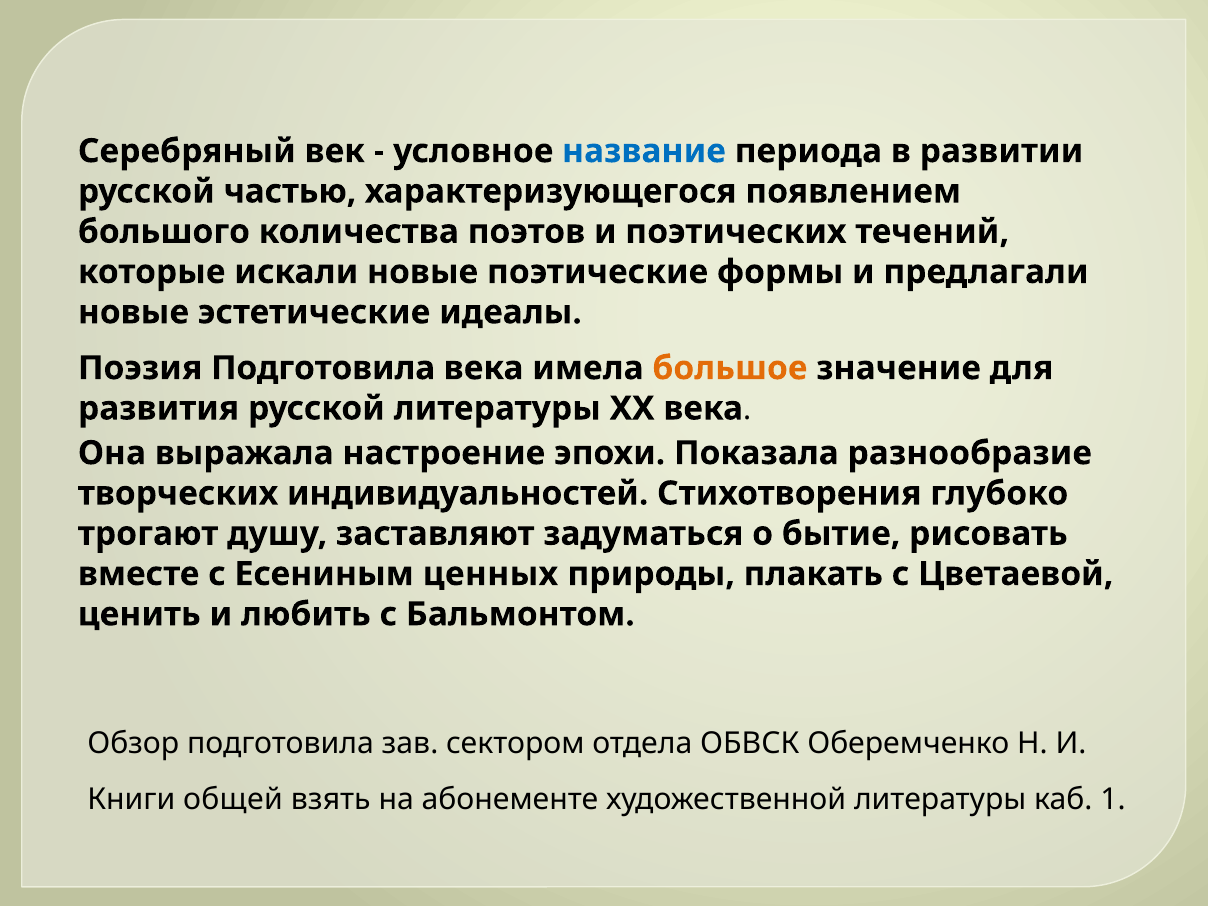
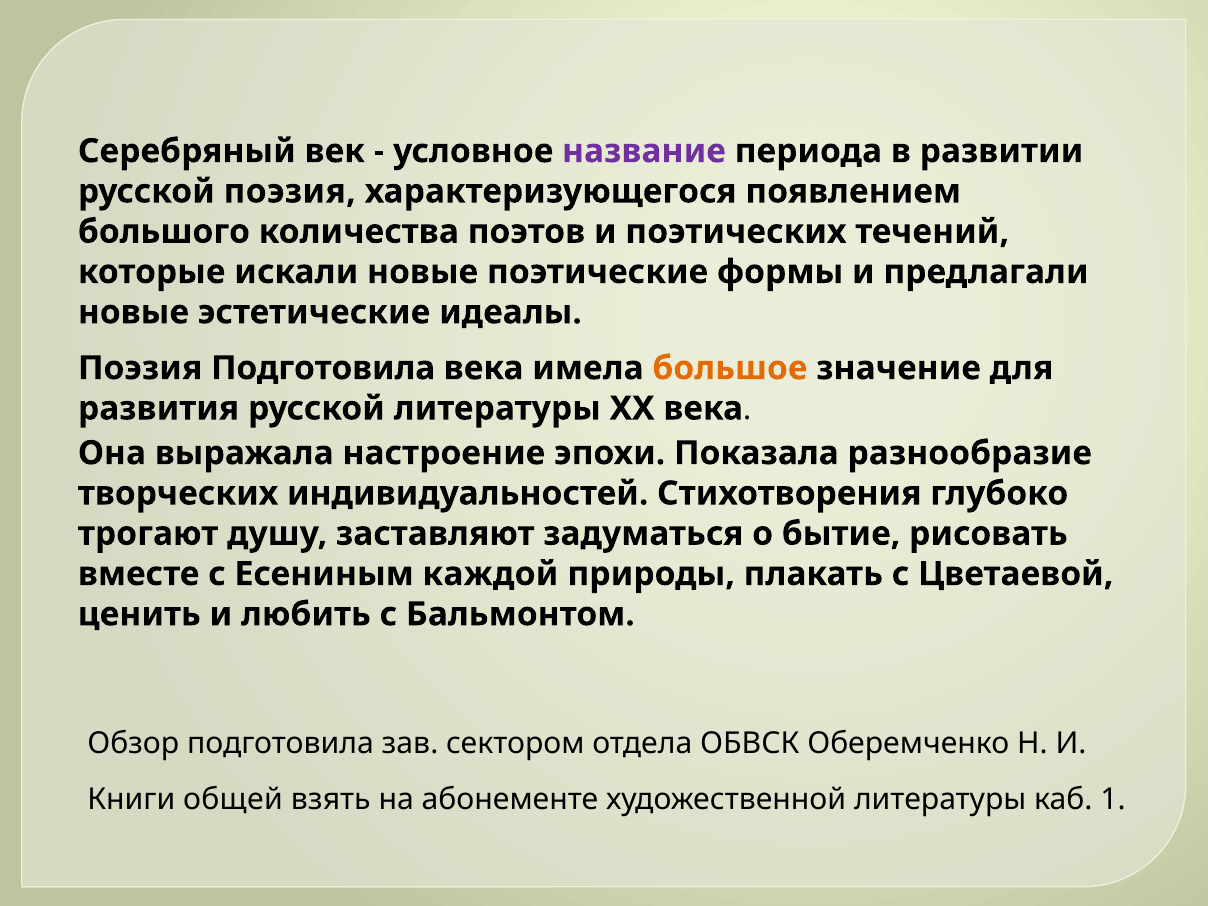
название colour: blue -> purple (644, 151)
русской частью: частью -> поэзия (290, 191)
ценных: ценных -> каждой (490, 574)
